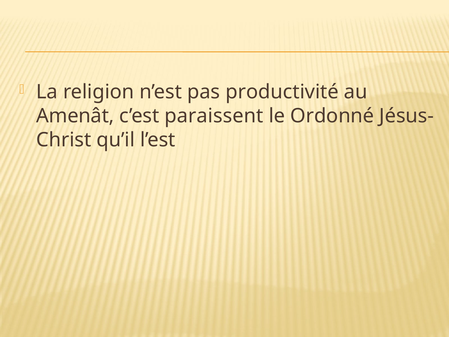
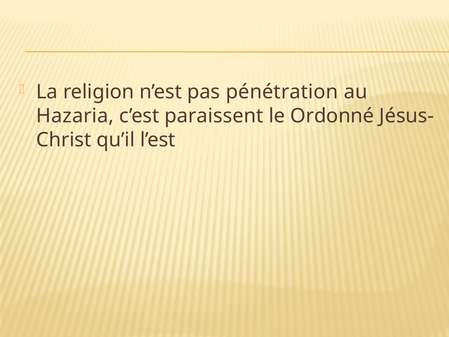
productivité: productivité -> pénétration (282, 92)
Amenât: Amenât -> Hazaria (75, 116)
